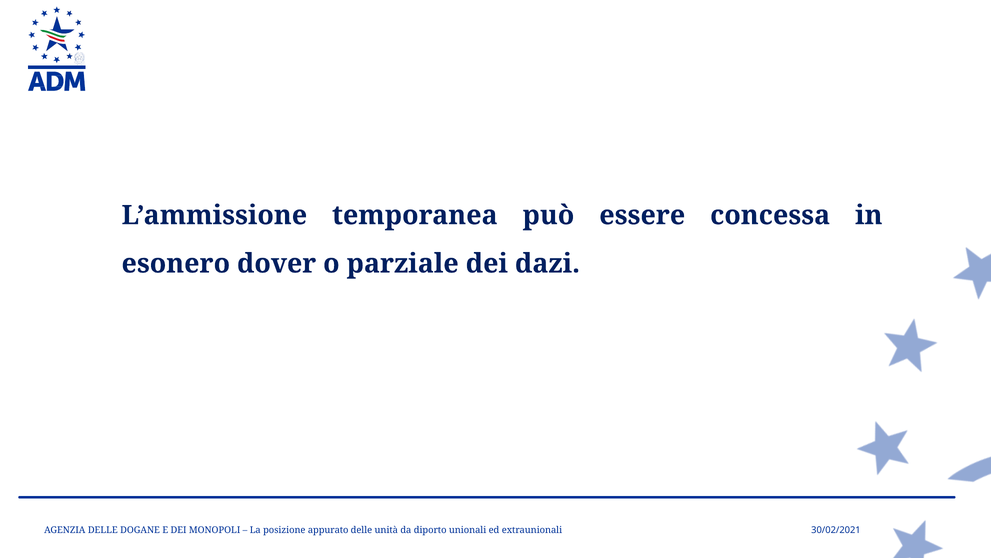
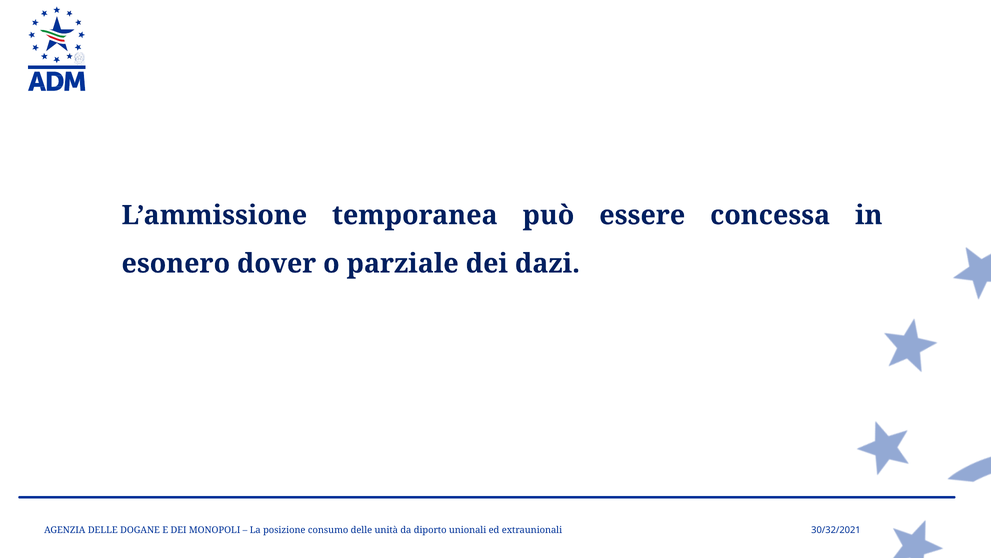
appurato: appurato -> consumo (328, 530)
30/02/2021: 30/02/2021 -> 30/32/2021 (836, 530)
